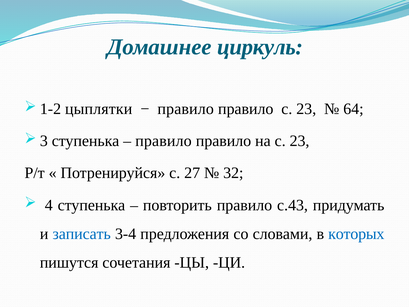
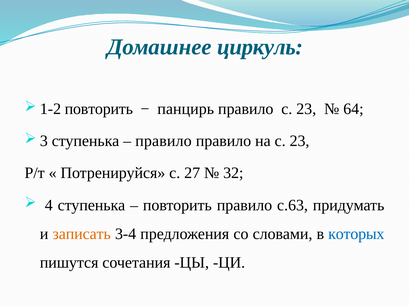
цыплятки: цыплятки -> повторить (99, 109)
правило: правило -> панцирь (186, 109)
с.43: с.43 -> с.63 (293, 205)
записать colour: blue -> orange (82, 234)
